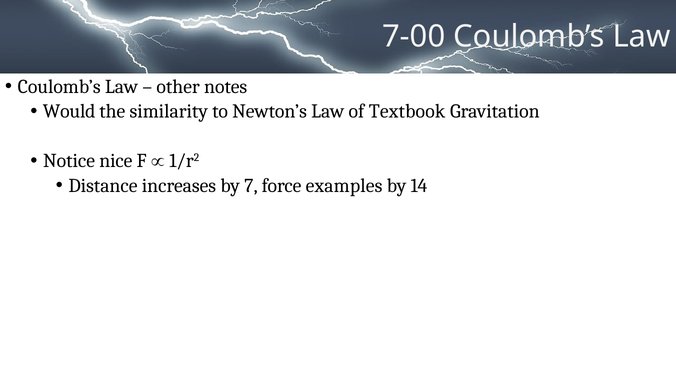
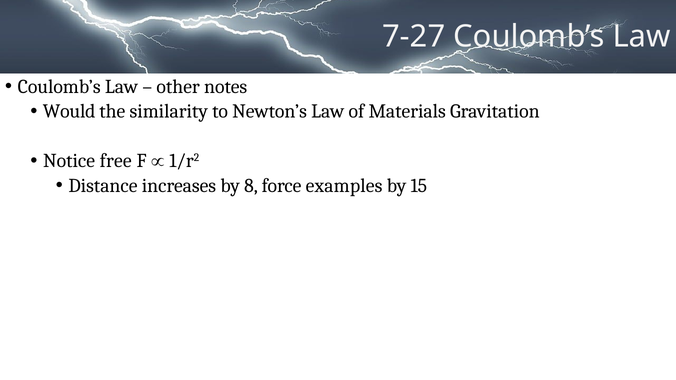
7-00: 7-00 -> 7-27 (414, 37)
Textbook: Textbook -> Materials (407, 111)
nice: nice -> free (116, 161)
7: 7 -> 8 (251, 186)
14: 14 -> 15 (419, 186)
